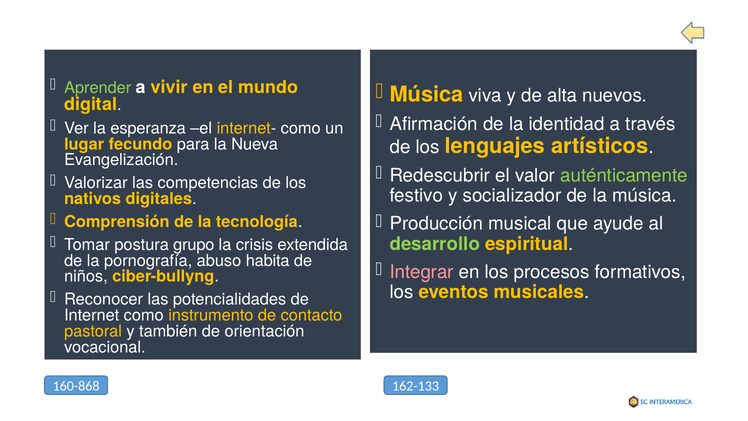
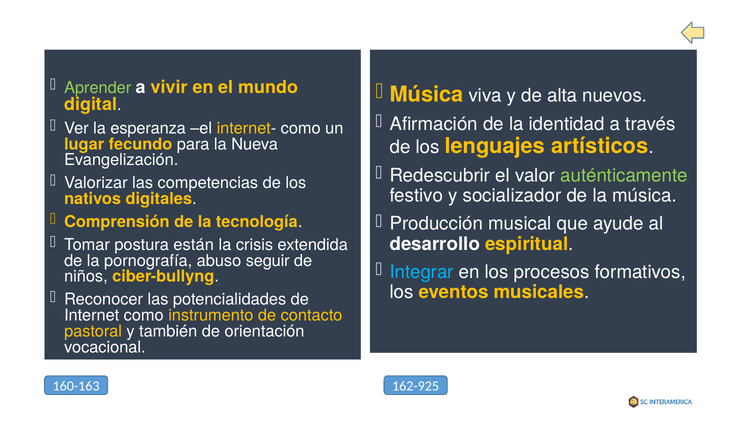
grupo: grupo -> están (194, 245)
desarrollo colour: light green -> white (435, 244)
habita: habita -> seguir (268, 260)
Integrar colour: pink -> light blue (422, 272)
160-868: 160-868 -> 160-163 (76, 386)
162-133: 162-133 -> 162-925 (416, 386)
